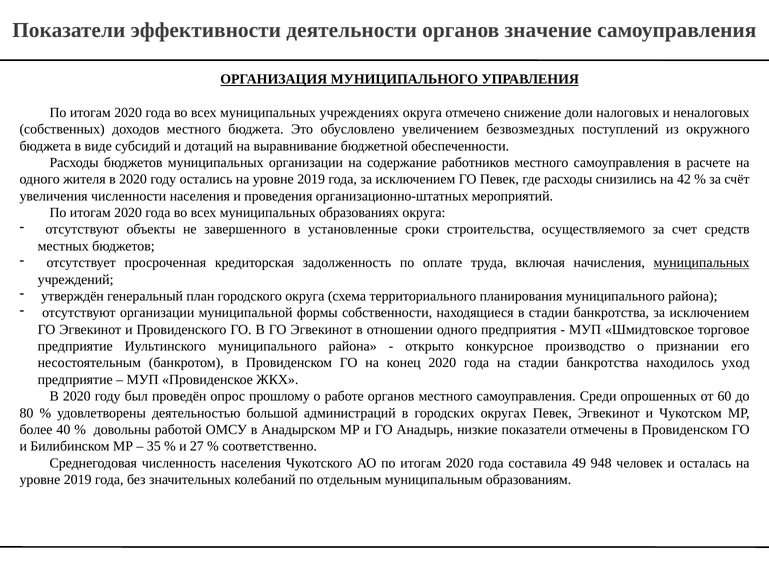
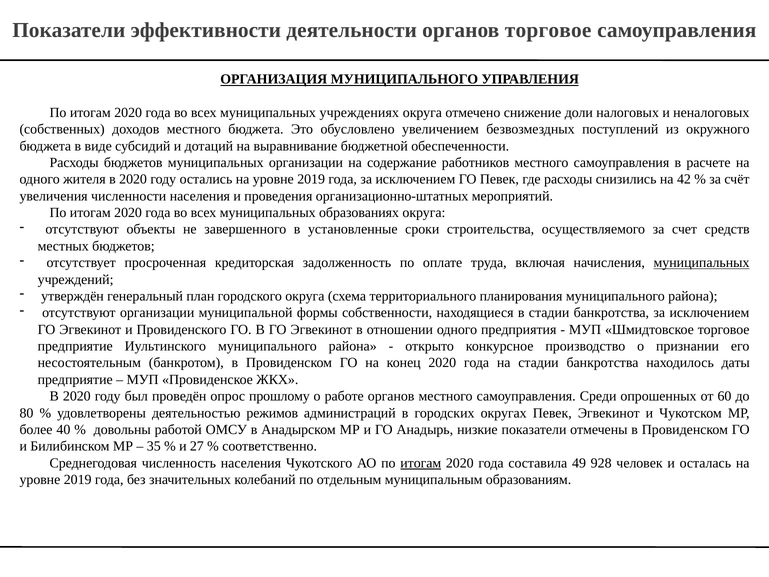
органов значение: значение -> торговое (548, 30)
уход: уход -> даты (736, 363)
большой: большой -> режимов (272, 413)
итогам underline: none -> present (421, 463)
948: 948 -> 928 (601, 463)
